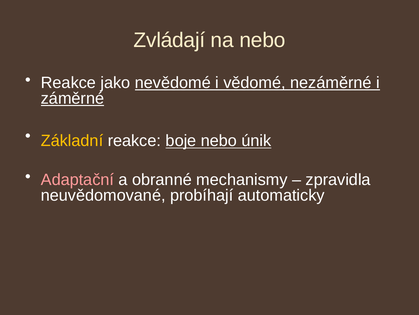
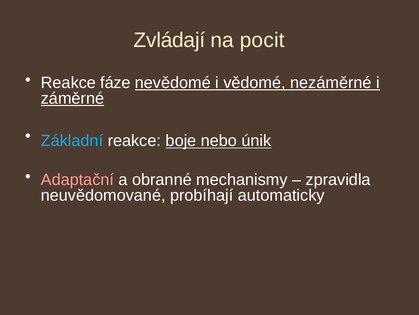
na nebo: nebo -> pocit (262, 40)
jako: jako -> fáze (115, 83)
Základní colour: yellow -> light blue (72, 141)
